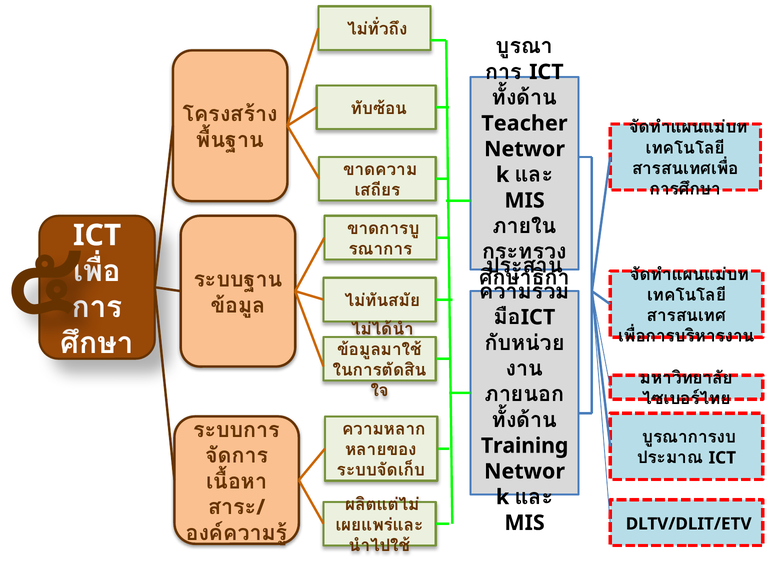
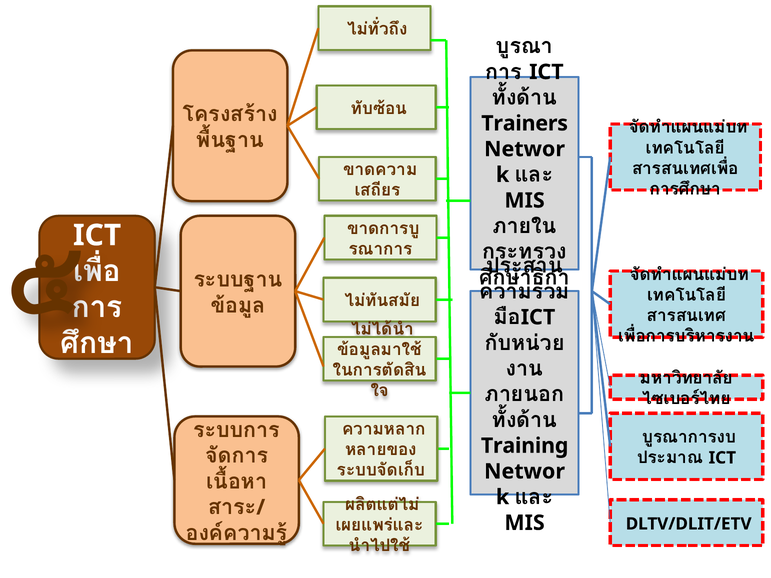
Teacher: Teacher -> Trainers (525, 123)
